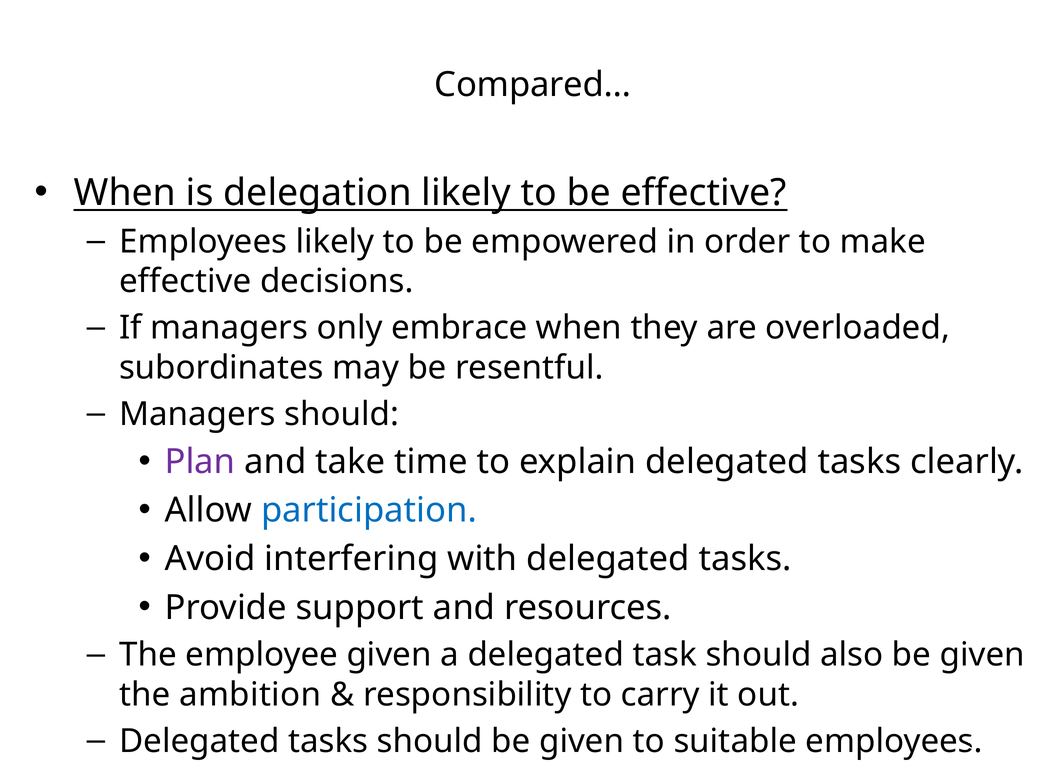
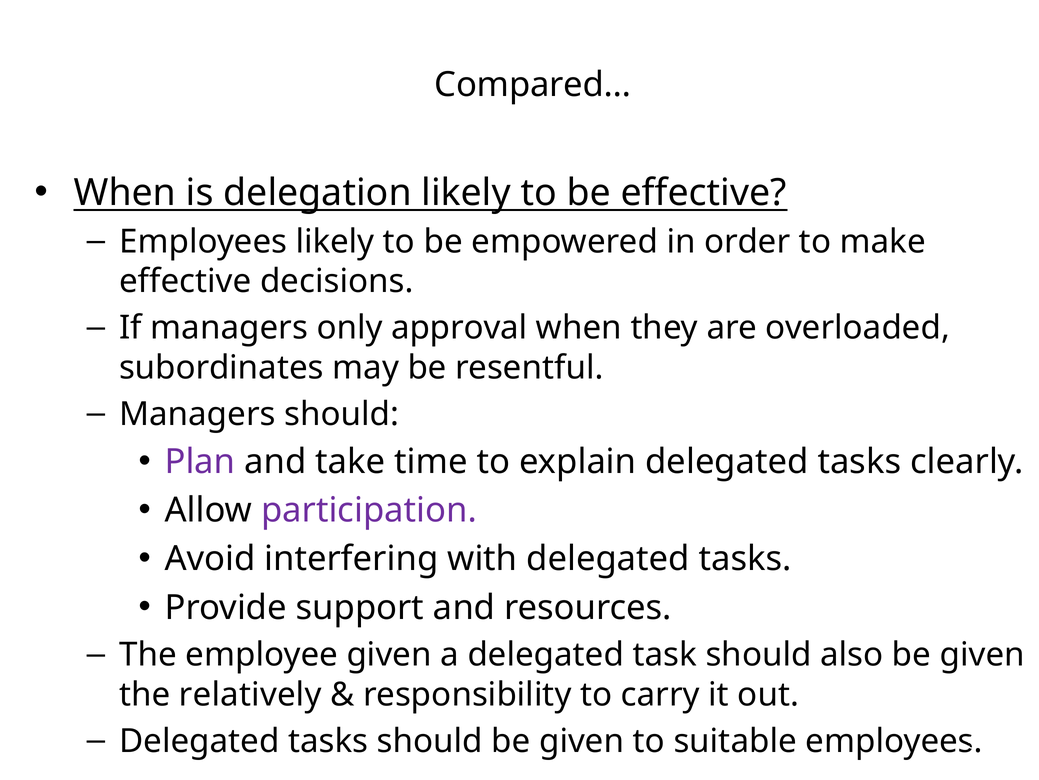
embrace: embrace -> approval (459, 328)
participation colour: blue -> purple (369, 510)
ambition: ambition -> relatively (250, 694)
